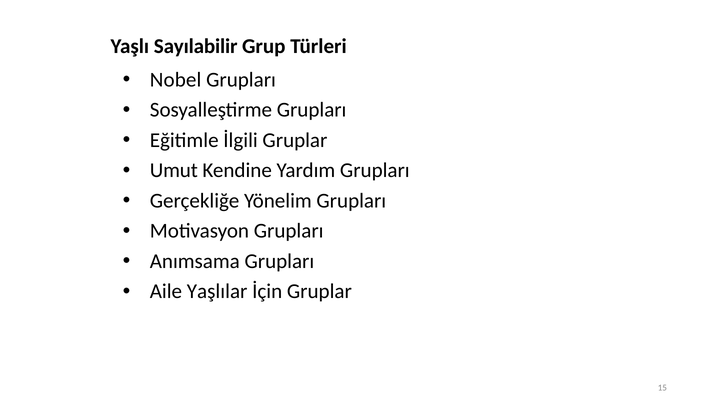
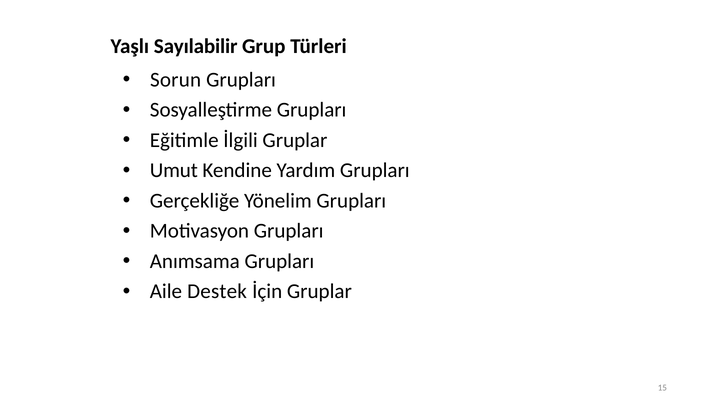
Nobel: Nobel -> Sorun (176, 80)
Yaşlılar: Yaşlılar -> Destek (217, 292)
